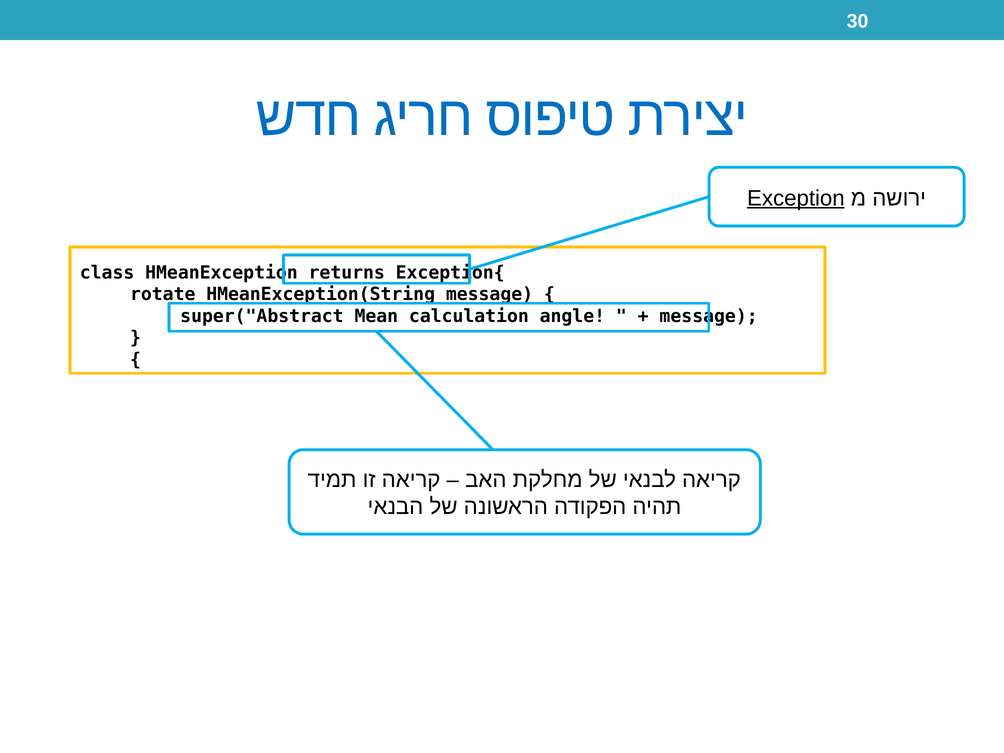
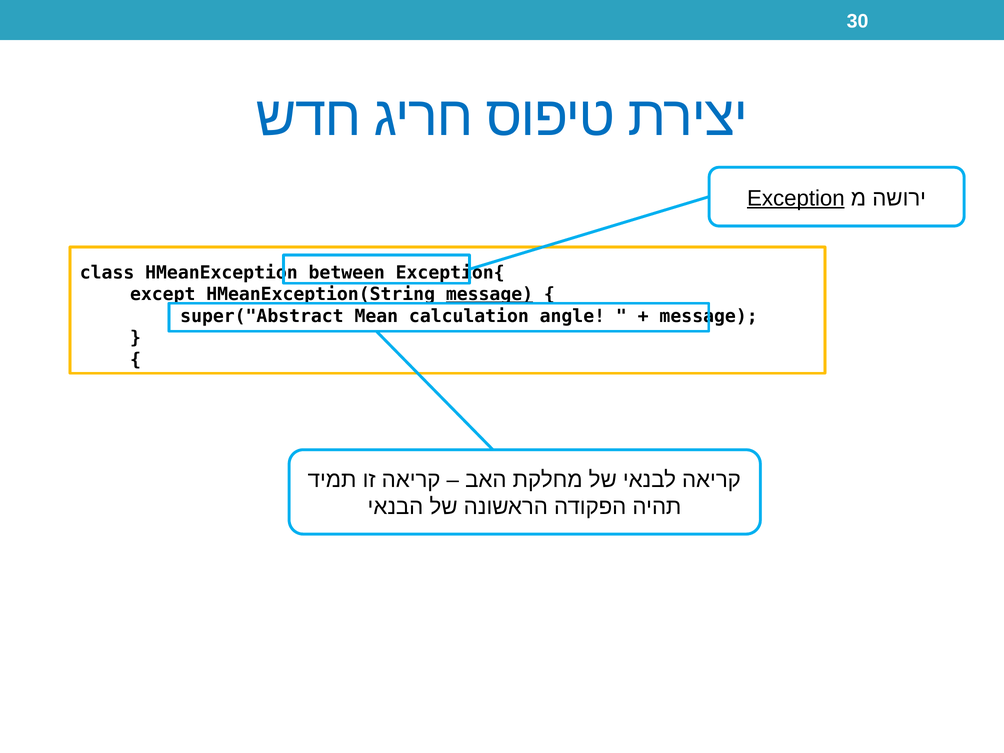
returns: returns -> between (347, 273)
rotate: rotate -> except (163, 294)
message underline: none -> present (490, 294)
